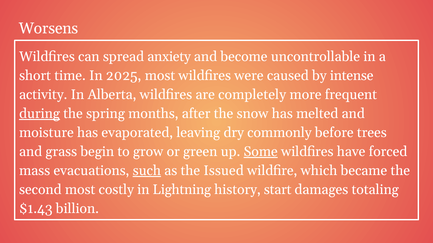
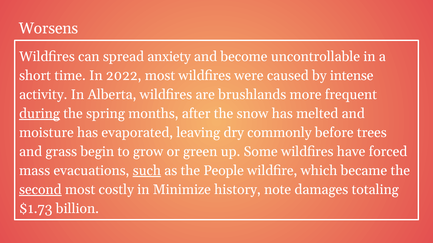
2025: 2025 -> 2022 (124, 76)
completely: completely -> brushlands (252, 95)
Some underline: present -> none (261, 152)
Issued: Issued -> People (224, 171)
second underline: none -> present (40, 190)
Lightning: Lightning -> Minimize (182, 190)
start: start -> note (278, 190)
$1.43: $1.43 -> $1.73 (36, 209)
